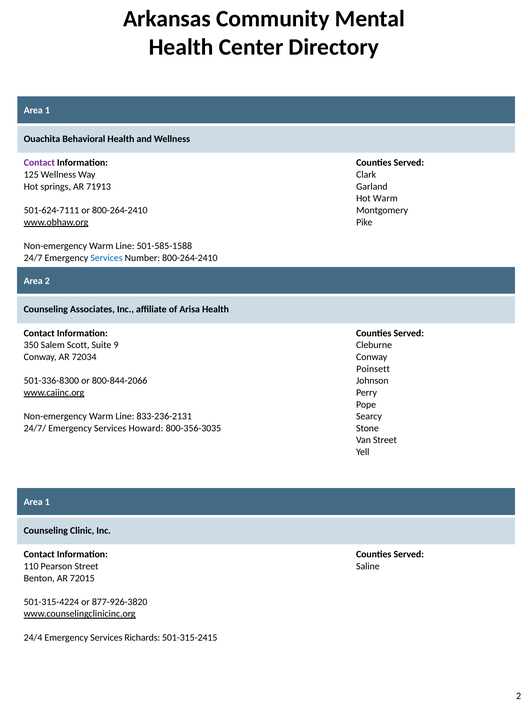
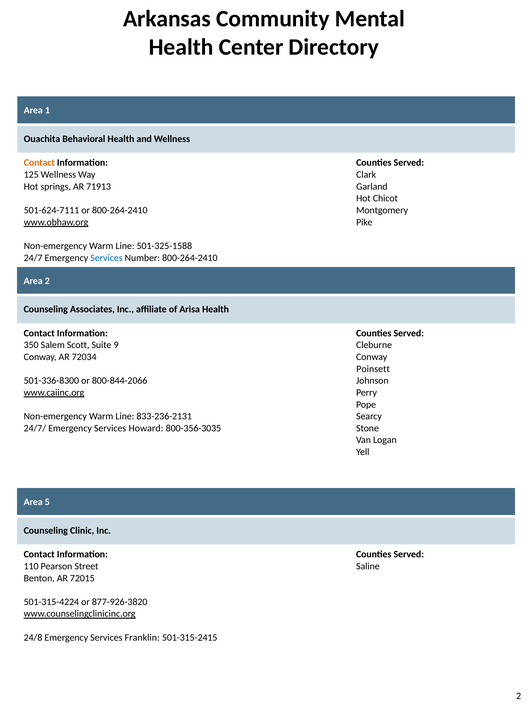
Contact colour: purple -> orange (39, 163)
Hot Warm: Warm -> Chicot (385, 198)
501-585-1588: 501-585-1588 -> 501-325-1588 (164, 246)
Van Street: Street -> Logan (385, 439)
1: 1 -> 5 (47, 501)
24/4: 24/4 -> 24/8 (33, 637)
Richards: Richards -> Franklin (142, 637)
